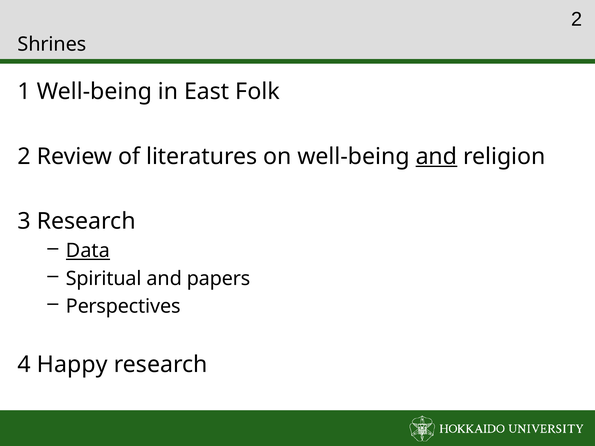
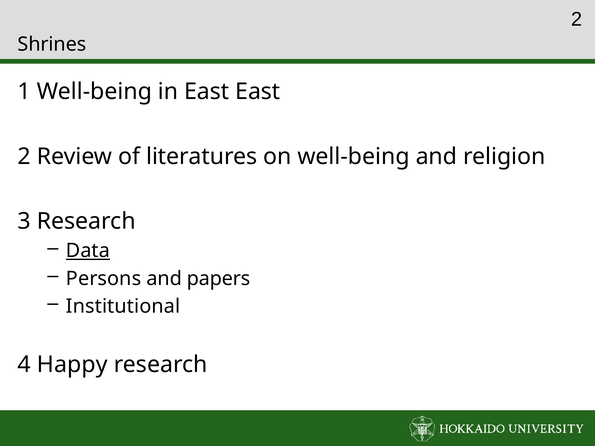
East Folk: Folk -> East (258, 92)
and underline: present -> none (436, 157)
Spiritual: Spiritual -> Persons (104, 279)
Perspectives: Perspectives -> Institutional (123, 306)
